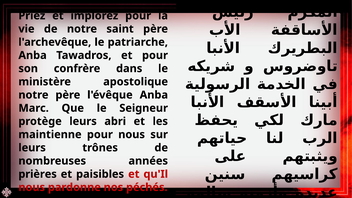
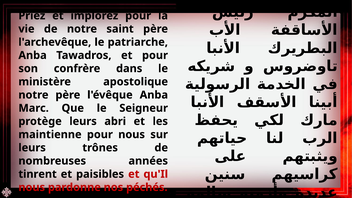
prières: prières -> tinrent (38, 174)
